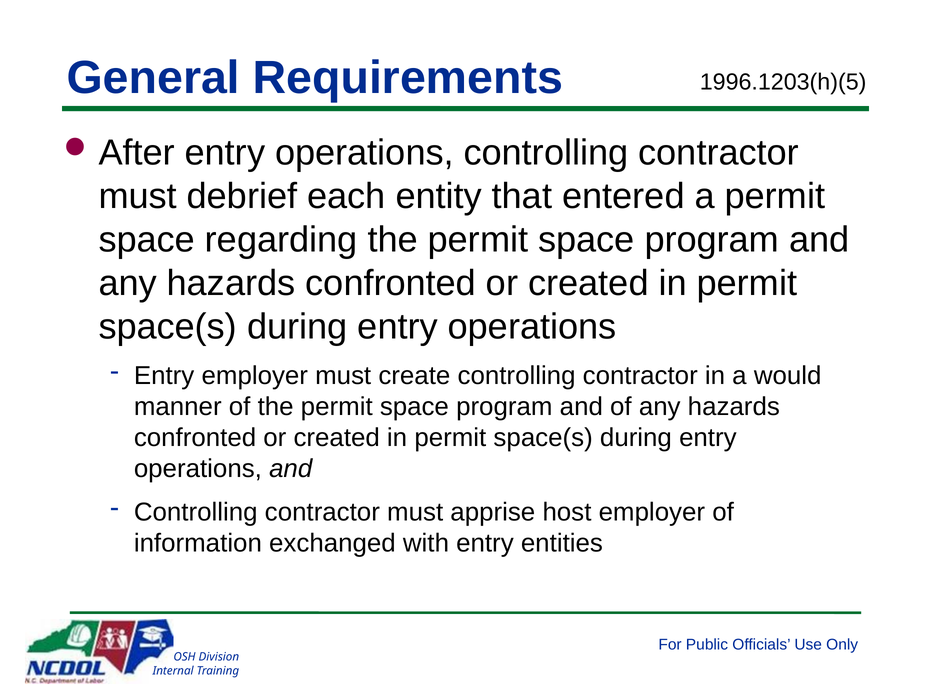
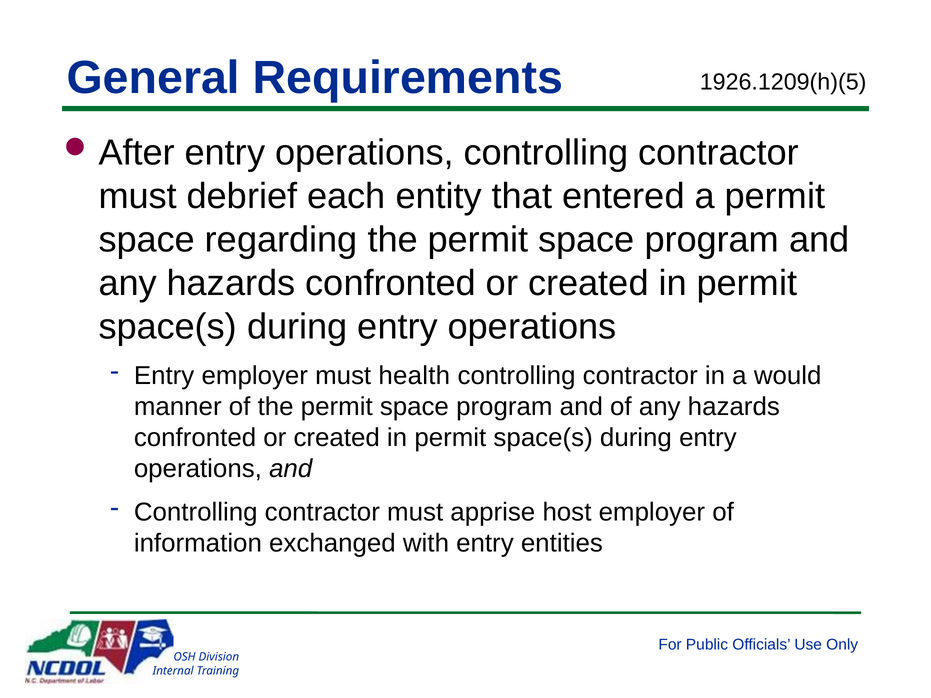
1996.1203(h)(5: 1996.1203(h)(5 -> 1926.1209(h)(5 (783, 82)
create: create -> health (414, 376)
